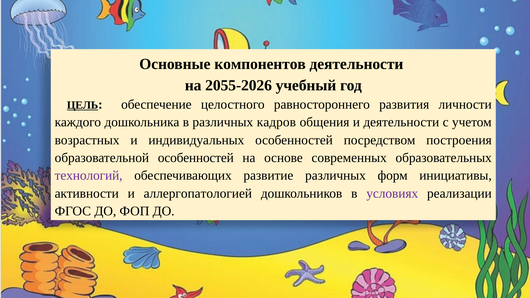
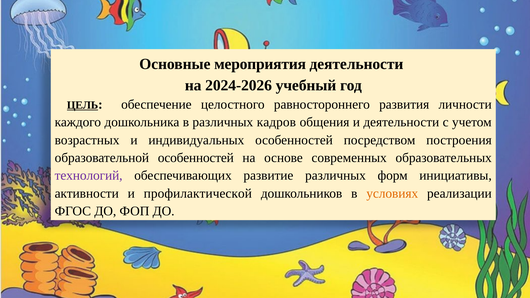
компонентов: компонентов -> мероприятия (260, 64)
2055-2026: 2055-2026 -> 2024-2026 (239, 86)
аллергопатологией: аллергопатологией -> профилактической (198, 193)
условиях colour: purple -> orange (392, 193)
